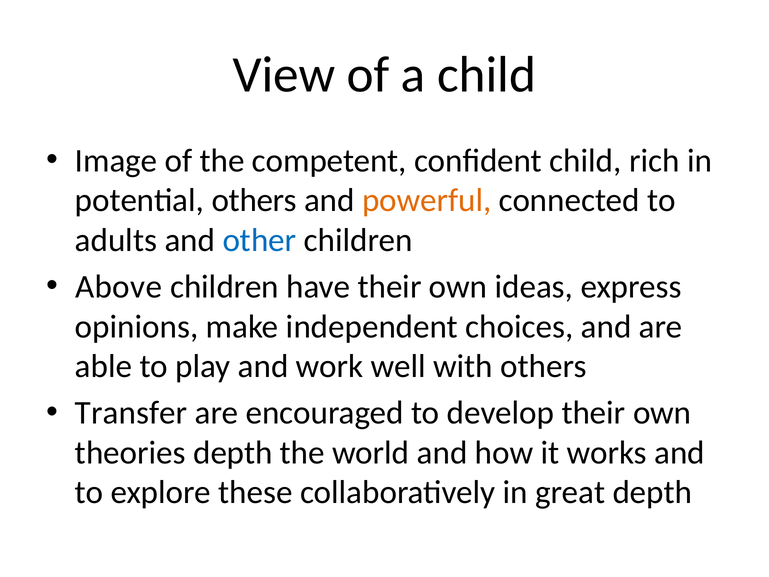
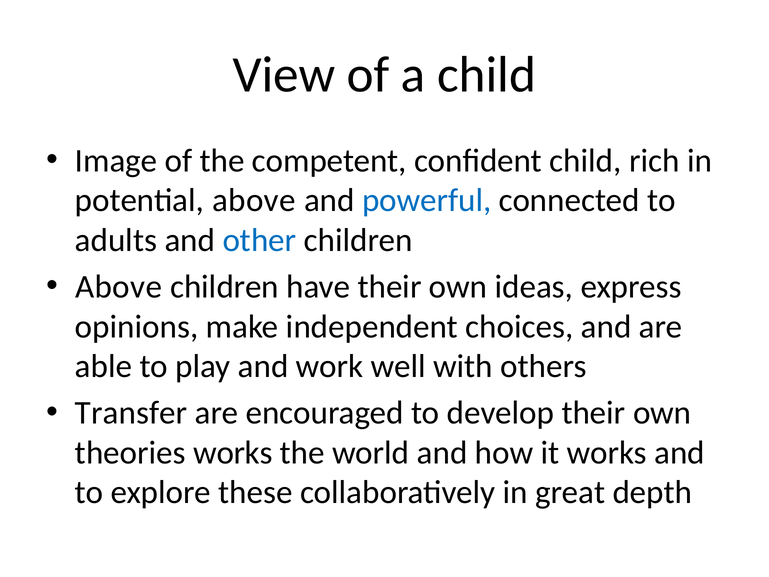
potential others: others -> above (254, 200)
powerful colour: orange -> blue (427, 200)
theories depth: depth -> works (233, 453)
